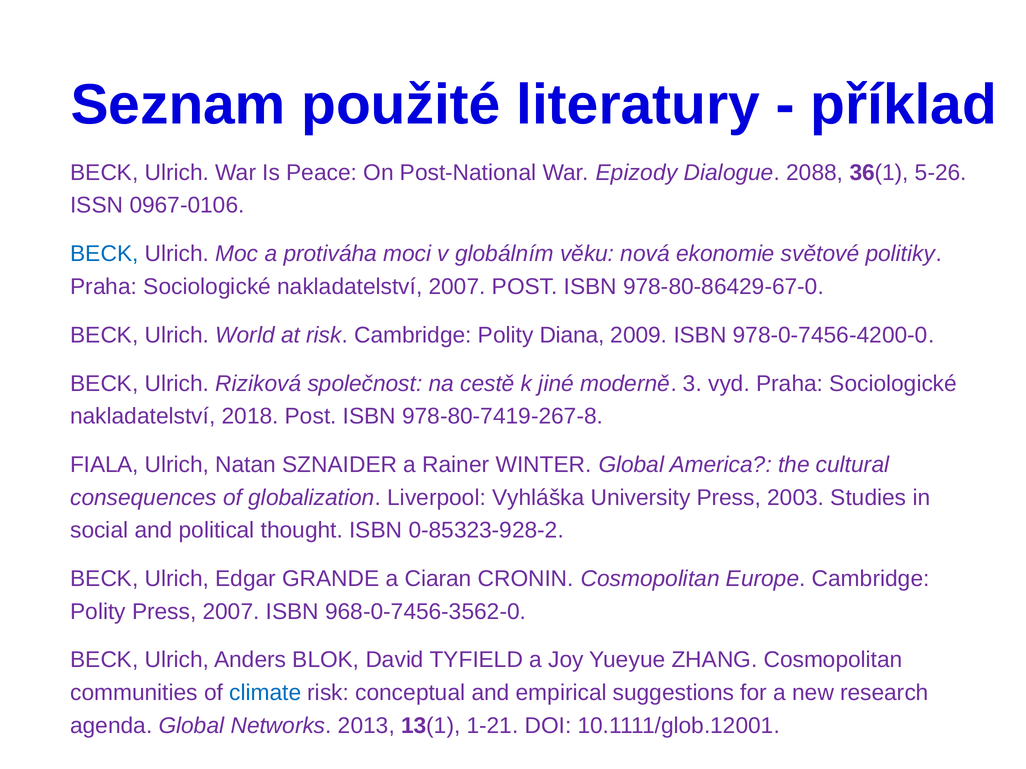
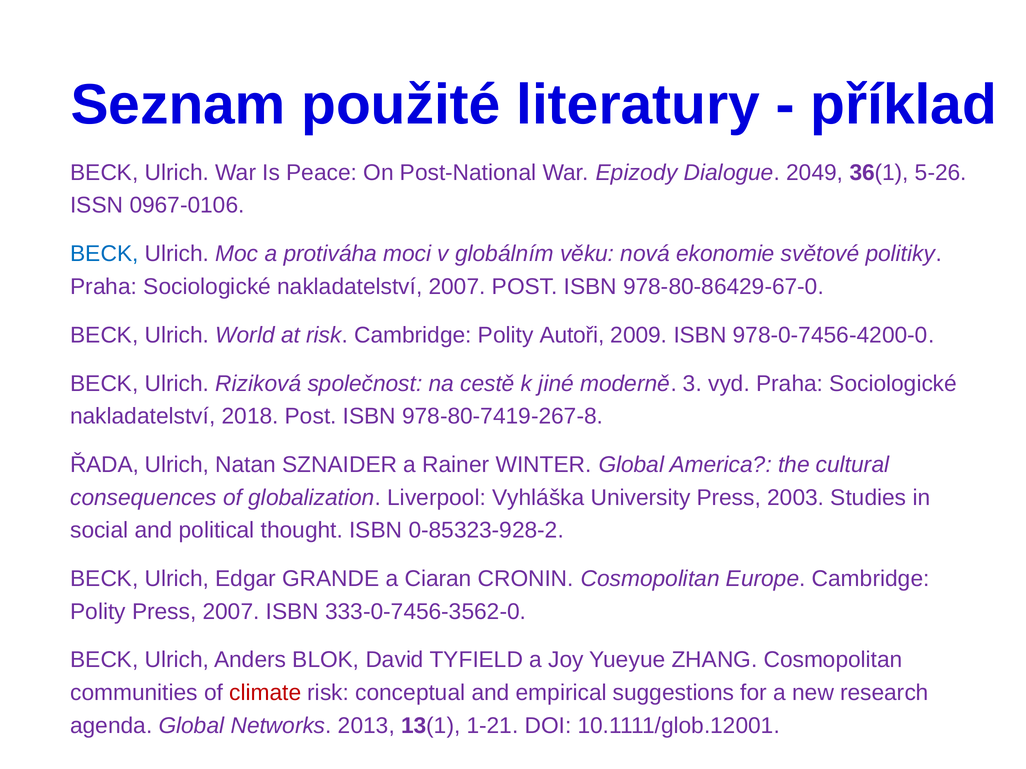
2088: 2088 -> 2049 (815, 173)
Diana: Diana -> Autoři (572, 335)
FIALA: FIALA -> ŘADA (105, 465)
968-0-7456-3562-0: 968-0-7456-3562-0 -> 333-0-7456-3562-0 (426, 612)
climate colour: blue -> red (265, 693)
